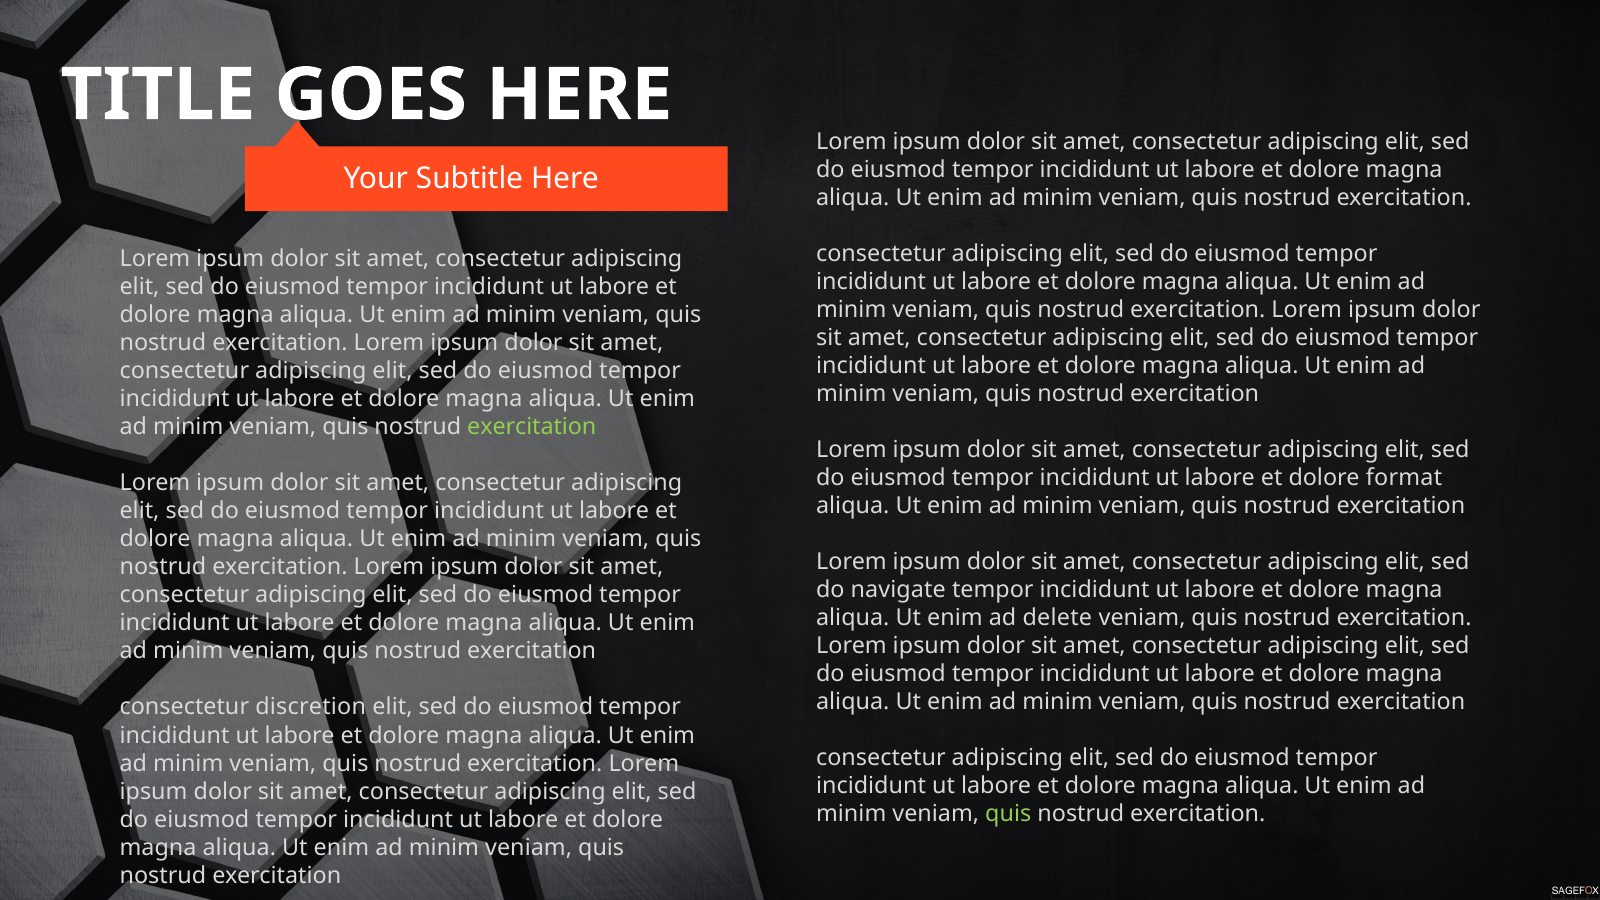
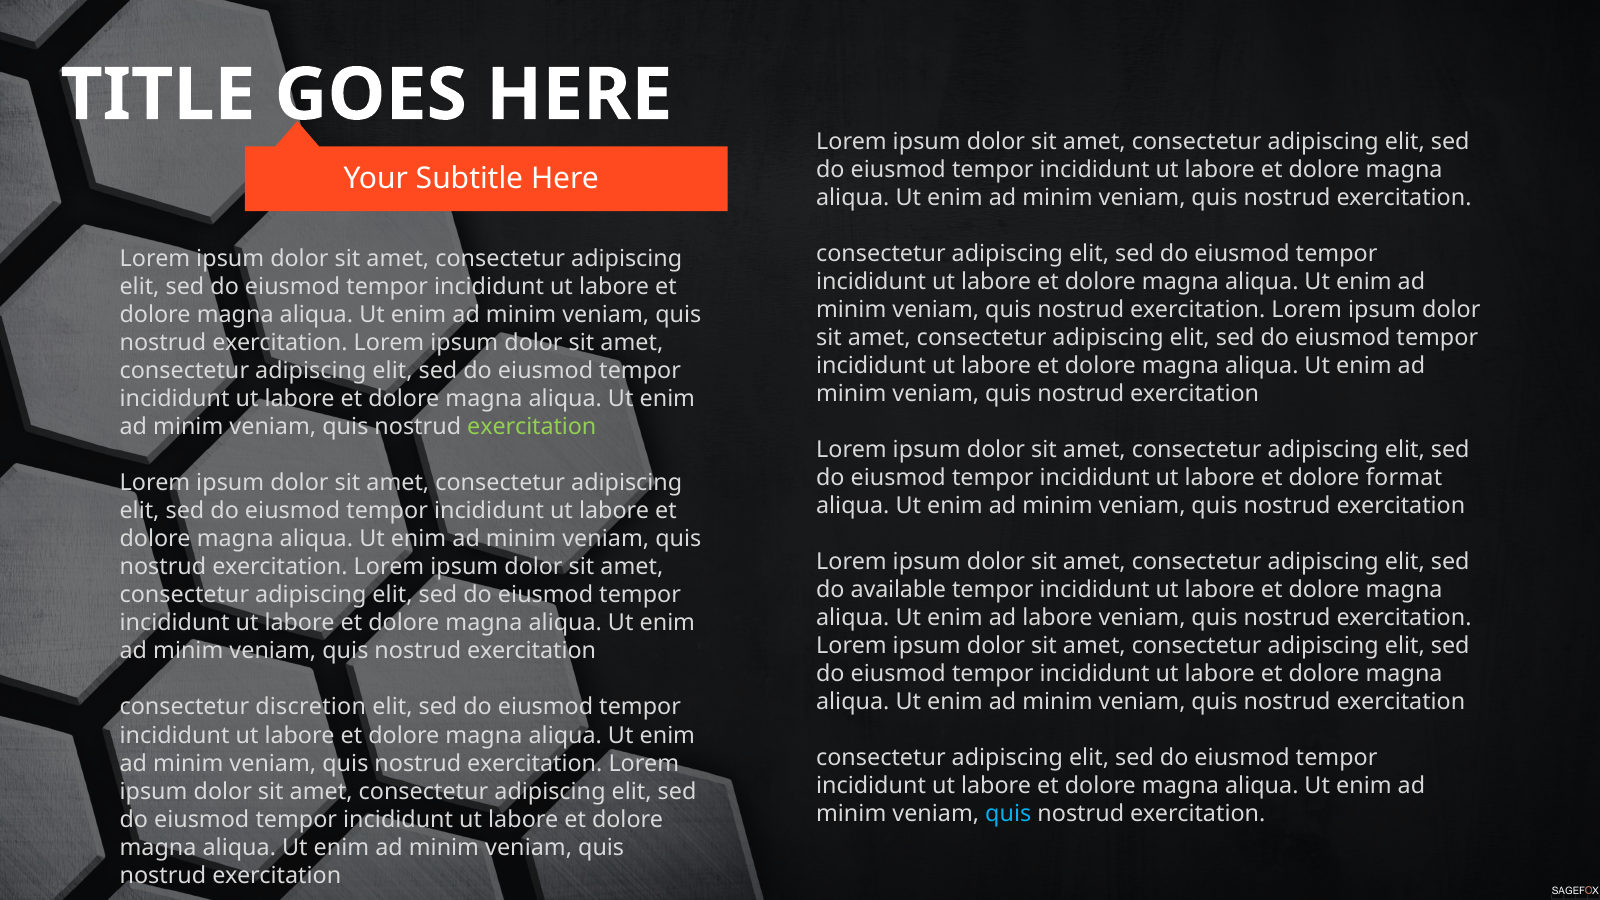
navigate: navigate -> available (898, 590)
ad delete: delete -> labore (1058, 618)
quis colour: light green -> light blue (1008, 814)
